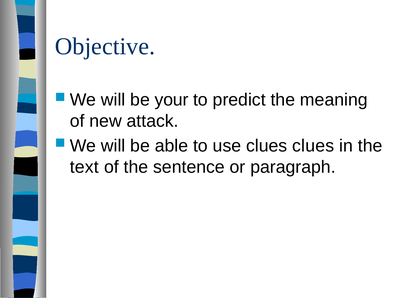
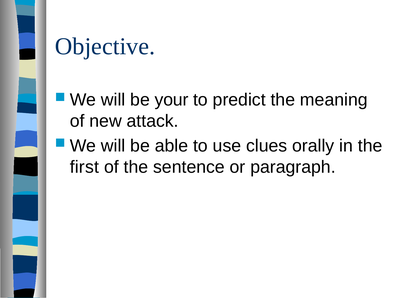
clues clues: clues -> orally (313, 146)
text: text -> first (84, 167)
